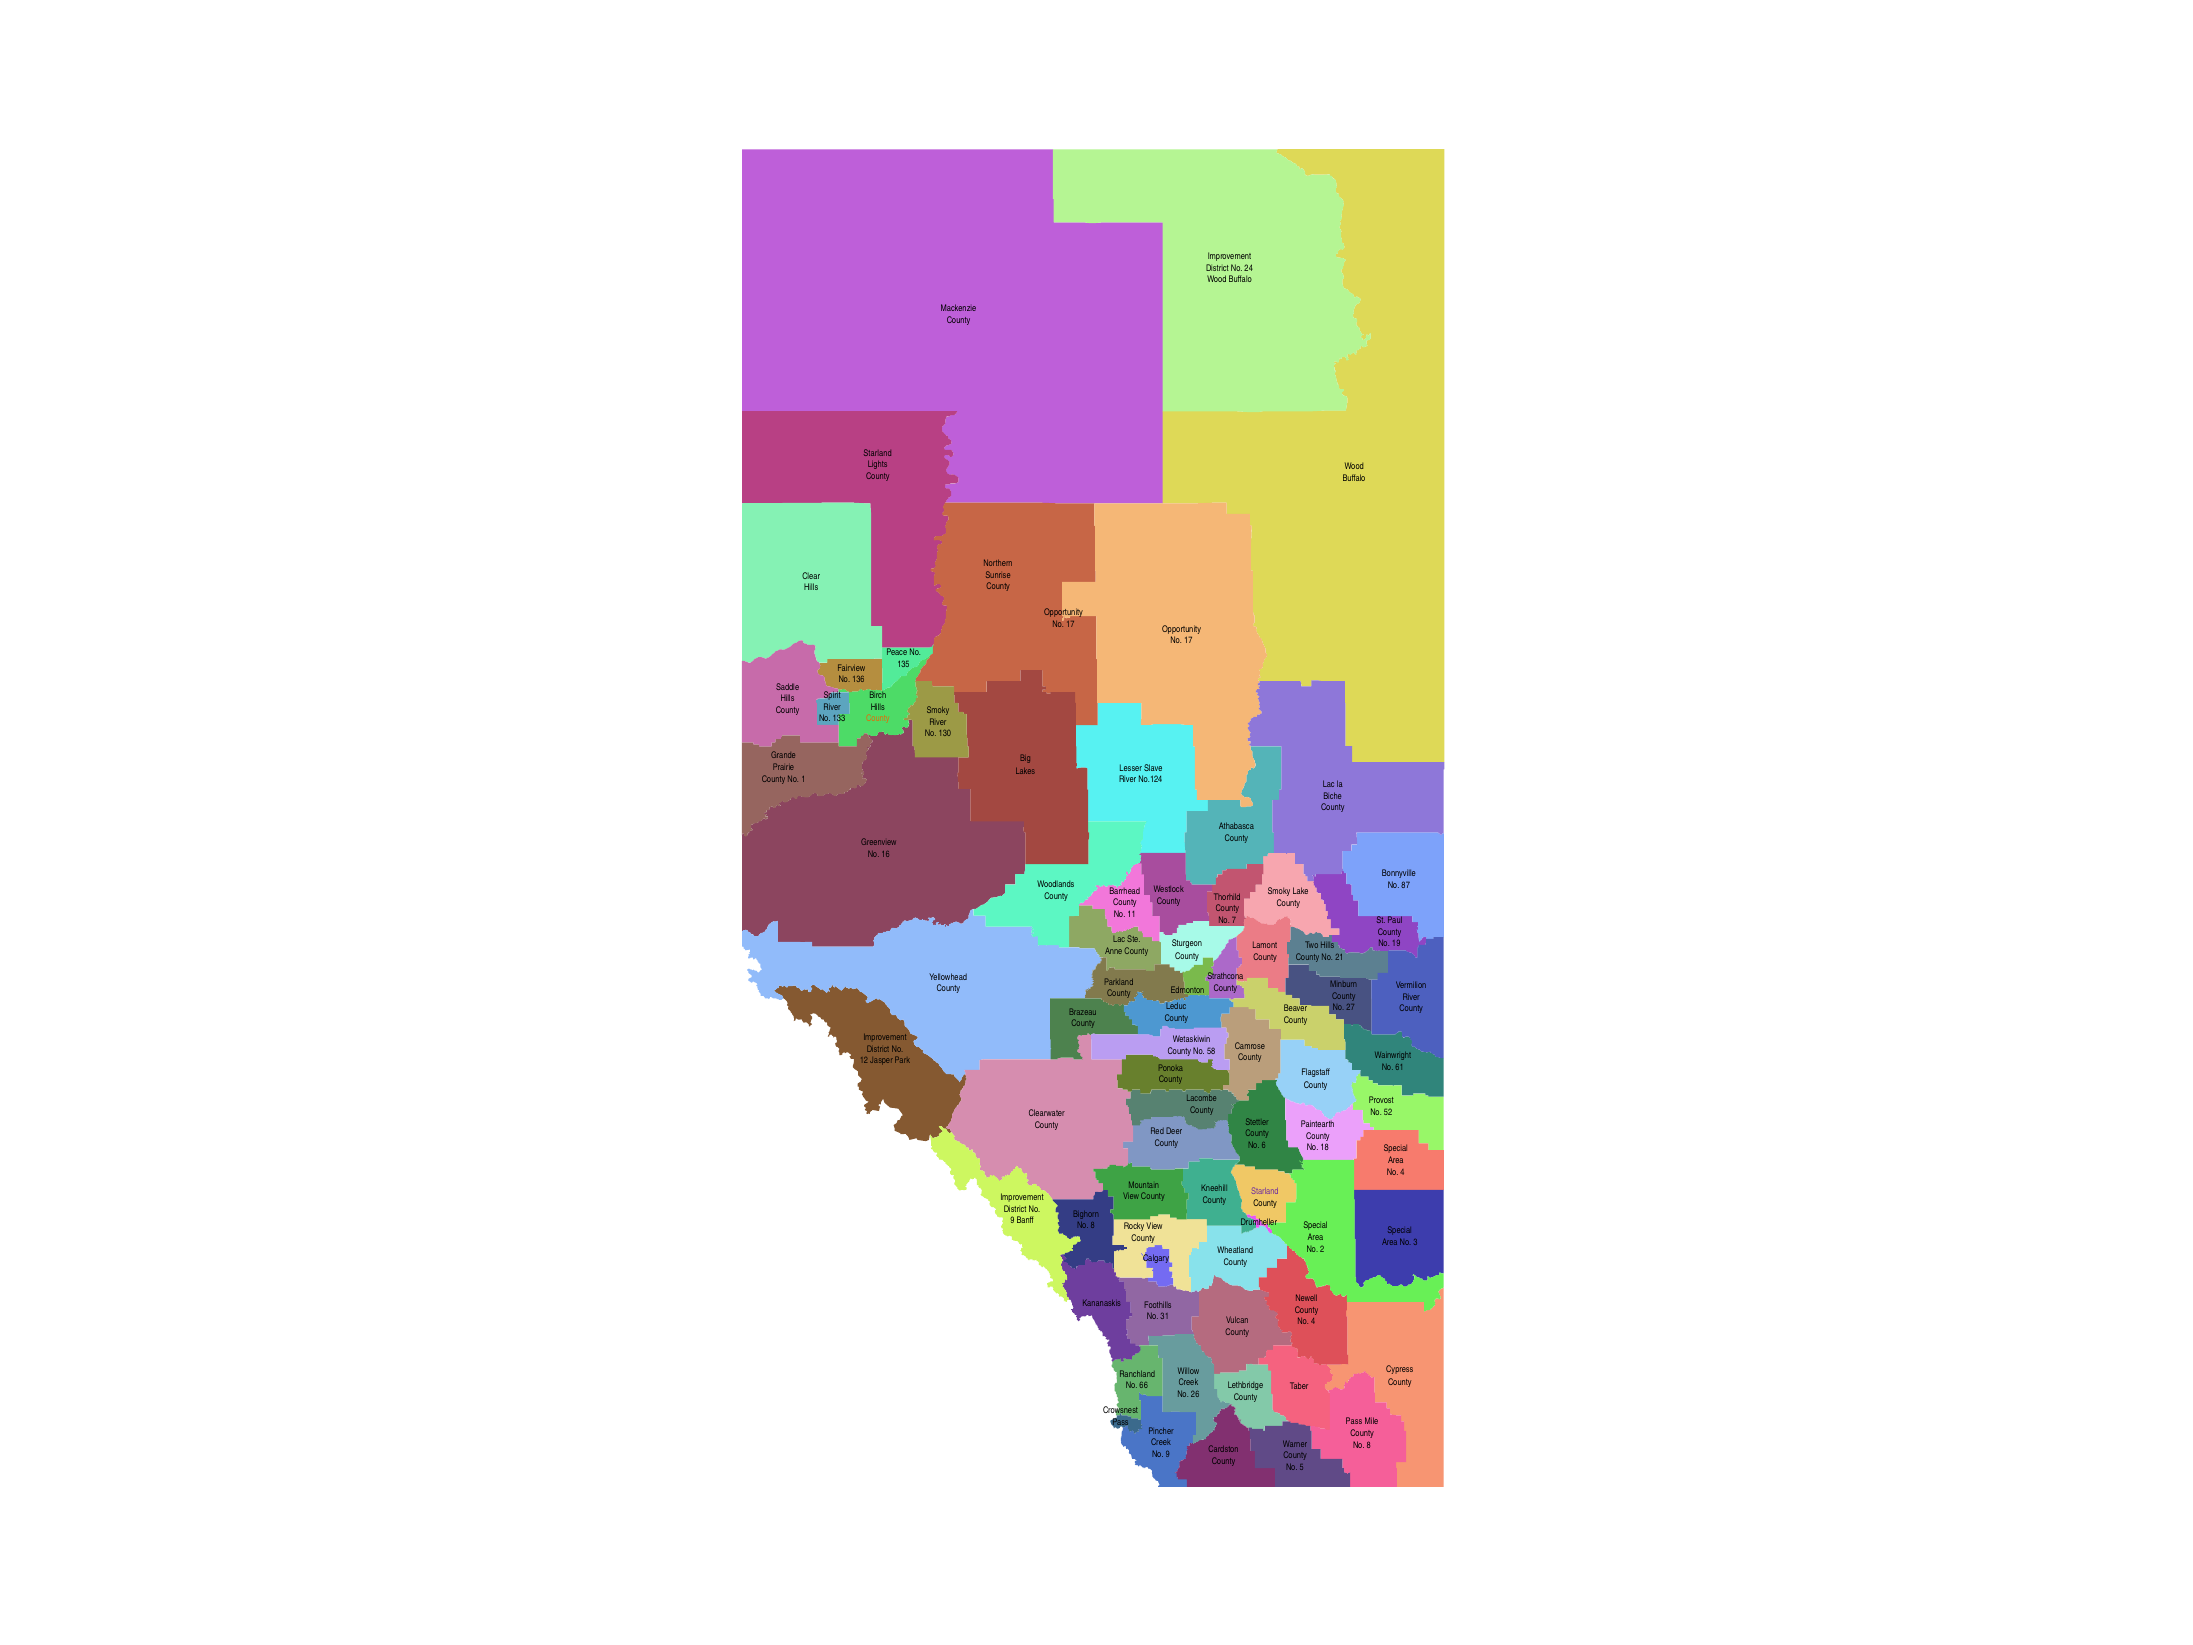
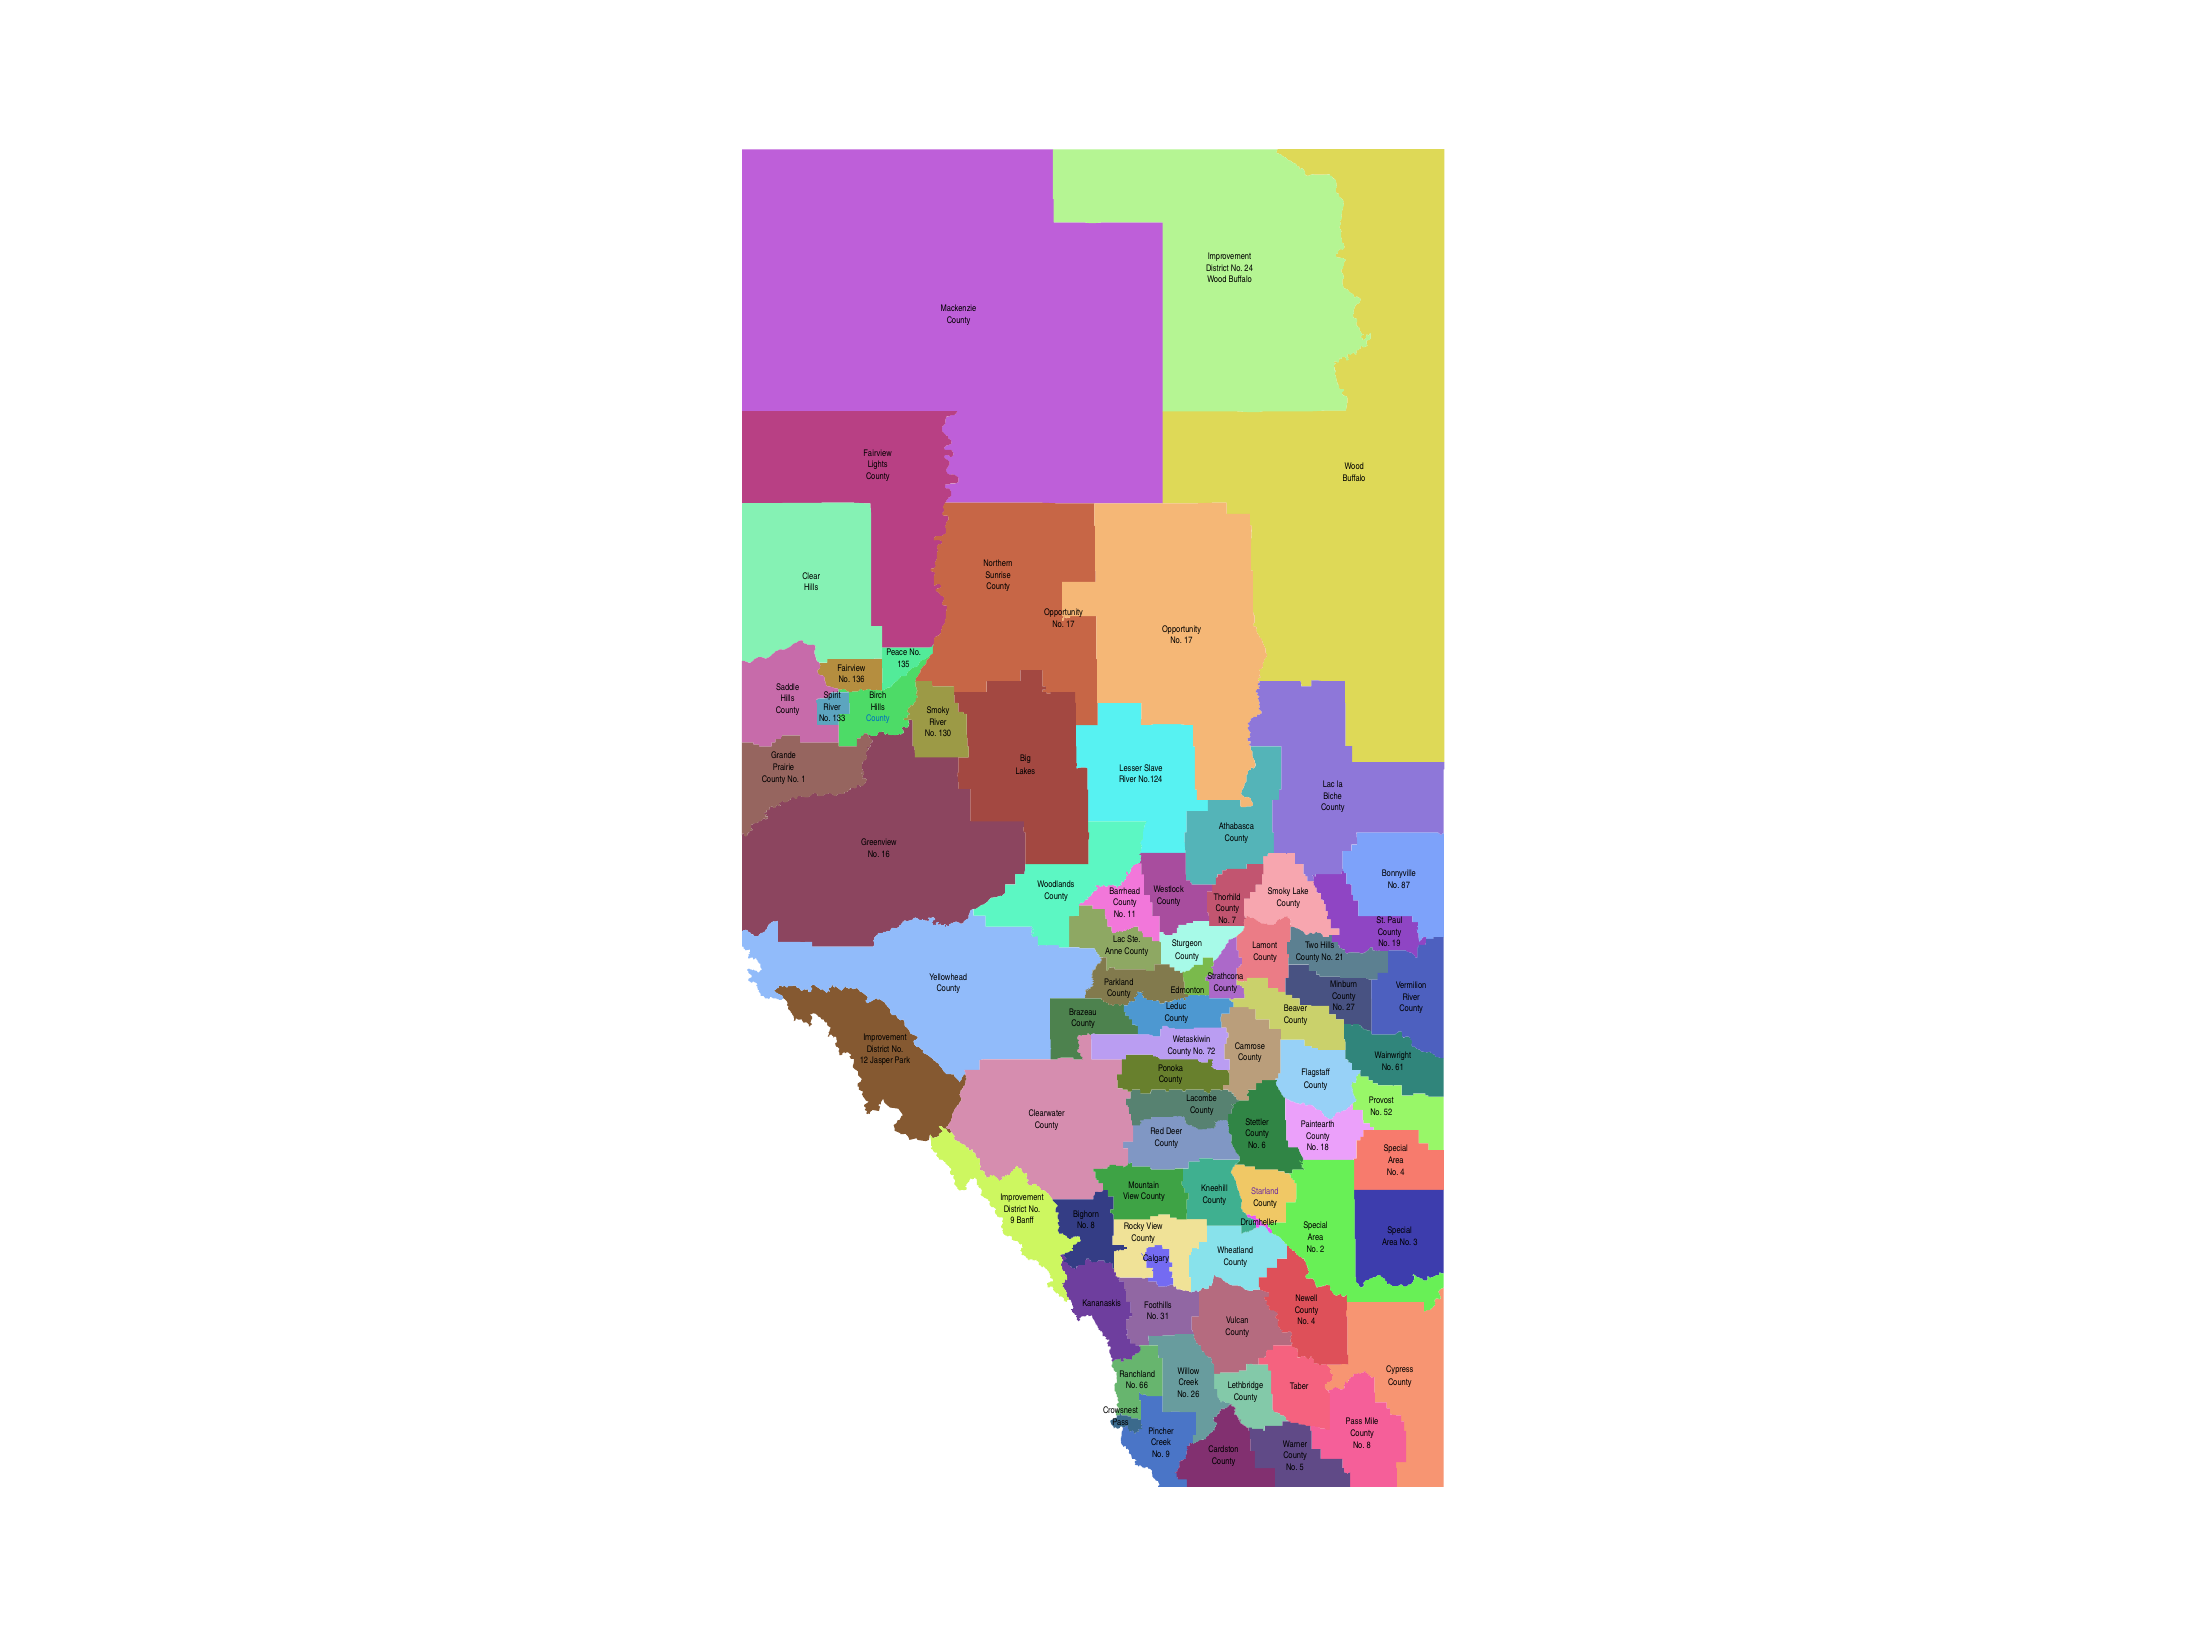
Starland: Starland -> Fairview (878, 453)
County colour: orange -> blue (878, 719)
58: 58 -> 72 (1211, 1051)
